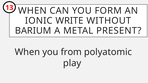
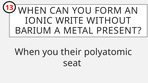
from: from -> their (71, 52)
play: play -> seat (72, 63)
